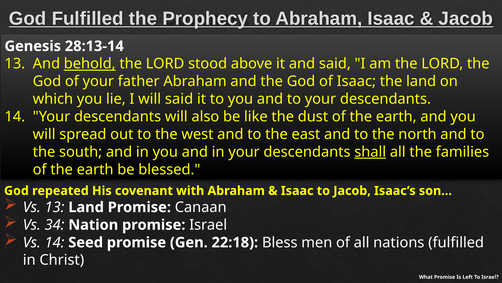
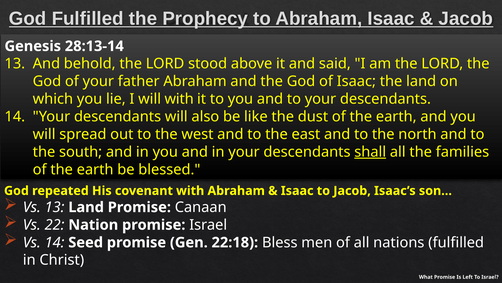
behold underline: present -> none (90, 64)
will said: said -> with (179, 99)
34: 34 -> 22 (55, 224)
